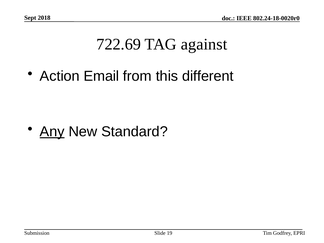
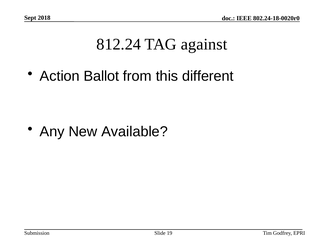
722.69: 722.69 -> 812.24 (119, 44)
Email: Email -> Ballot (101, 76)
Any underline: present -> none (52, 132)
Standard: Standard -> Available (135, 132)
